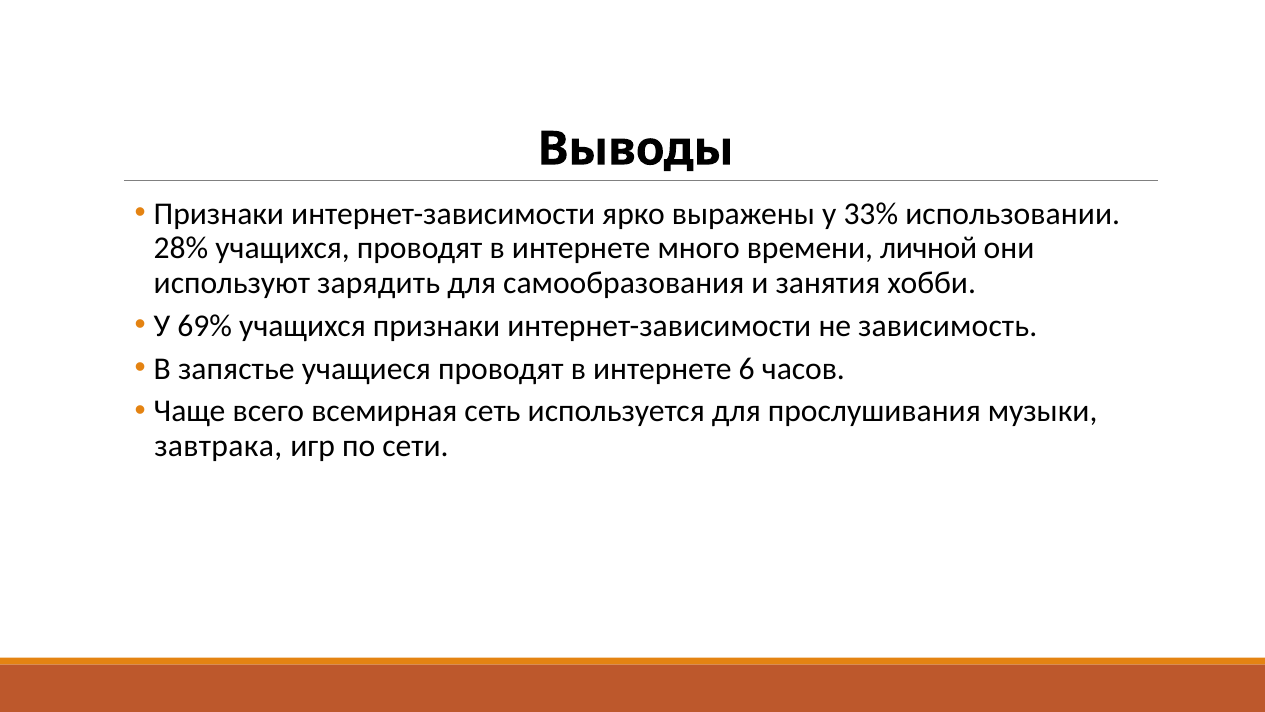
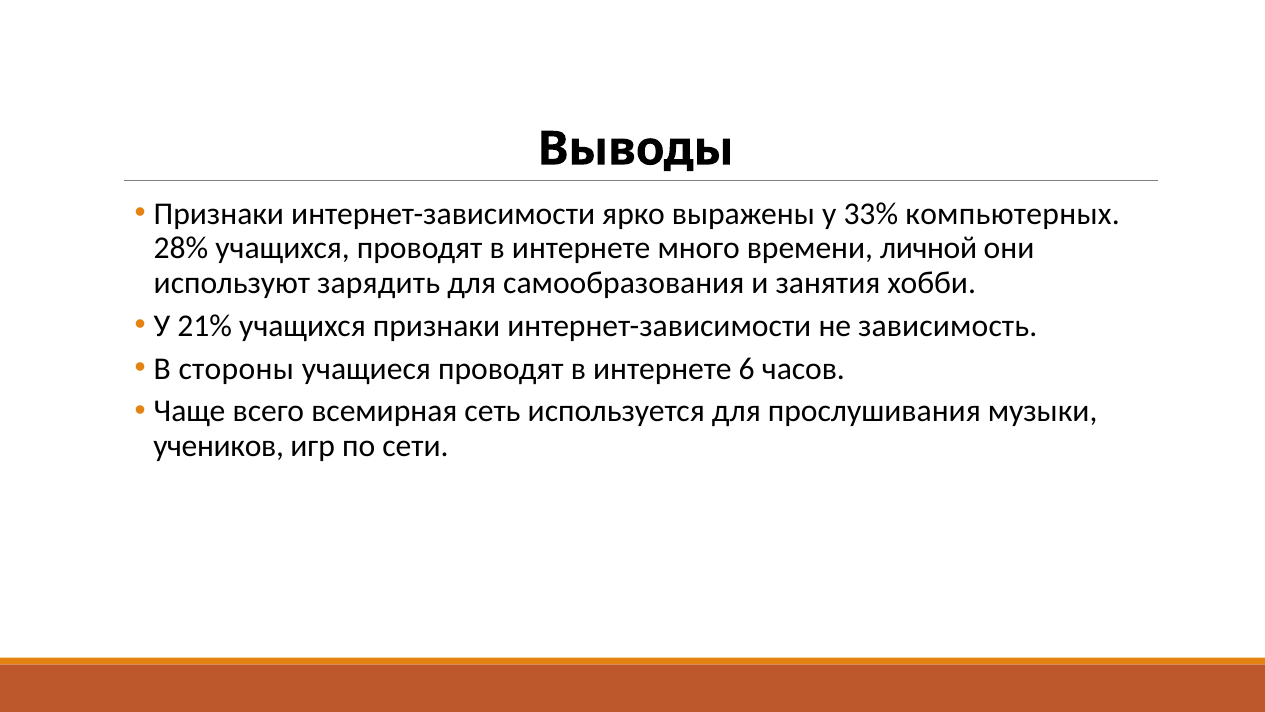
использовании: использовании -> компьютерных (1013, 214)
69%: 69% -> 21% (205, 326)
запястье: запястье -> стороны (236, 368)
завтрака: завтрака -> учеников (219, 446)
